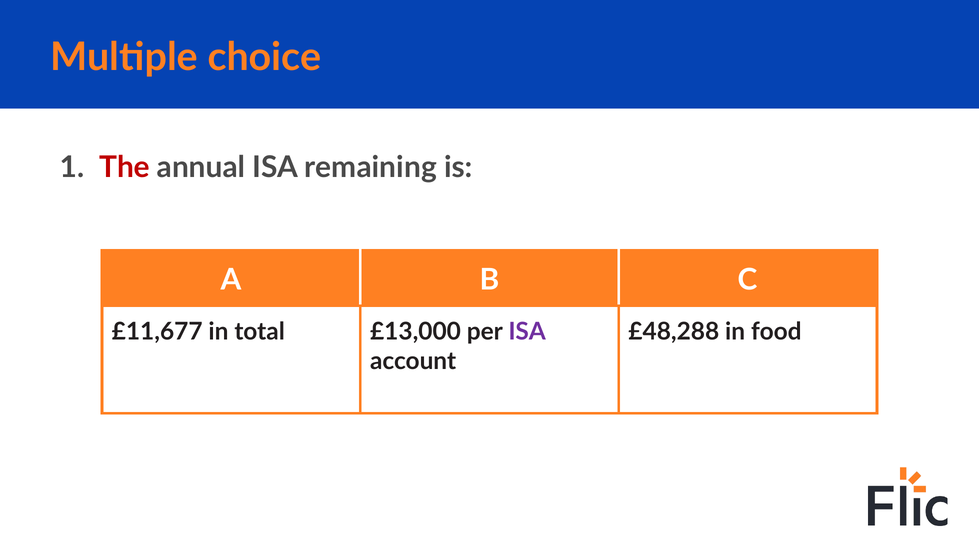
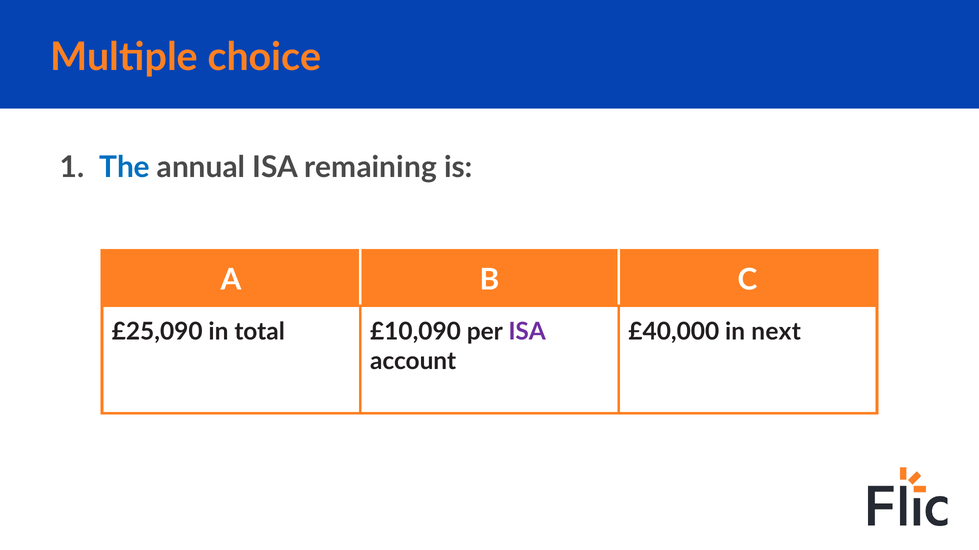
The colour: red -> blue (125, 168)
£11,677: £11,677 -> £25,090 (157, 332)
£13,000: £13,000 -> £10,090 (415, 332)
£48,288: £48,288 -> £40,000 (674, 332)
in food: food -> next (776, 332)
